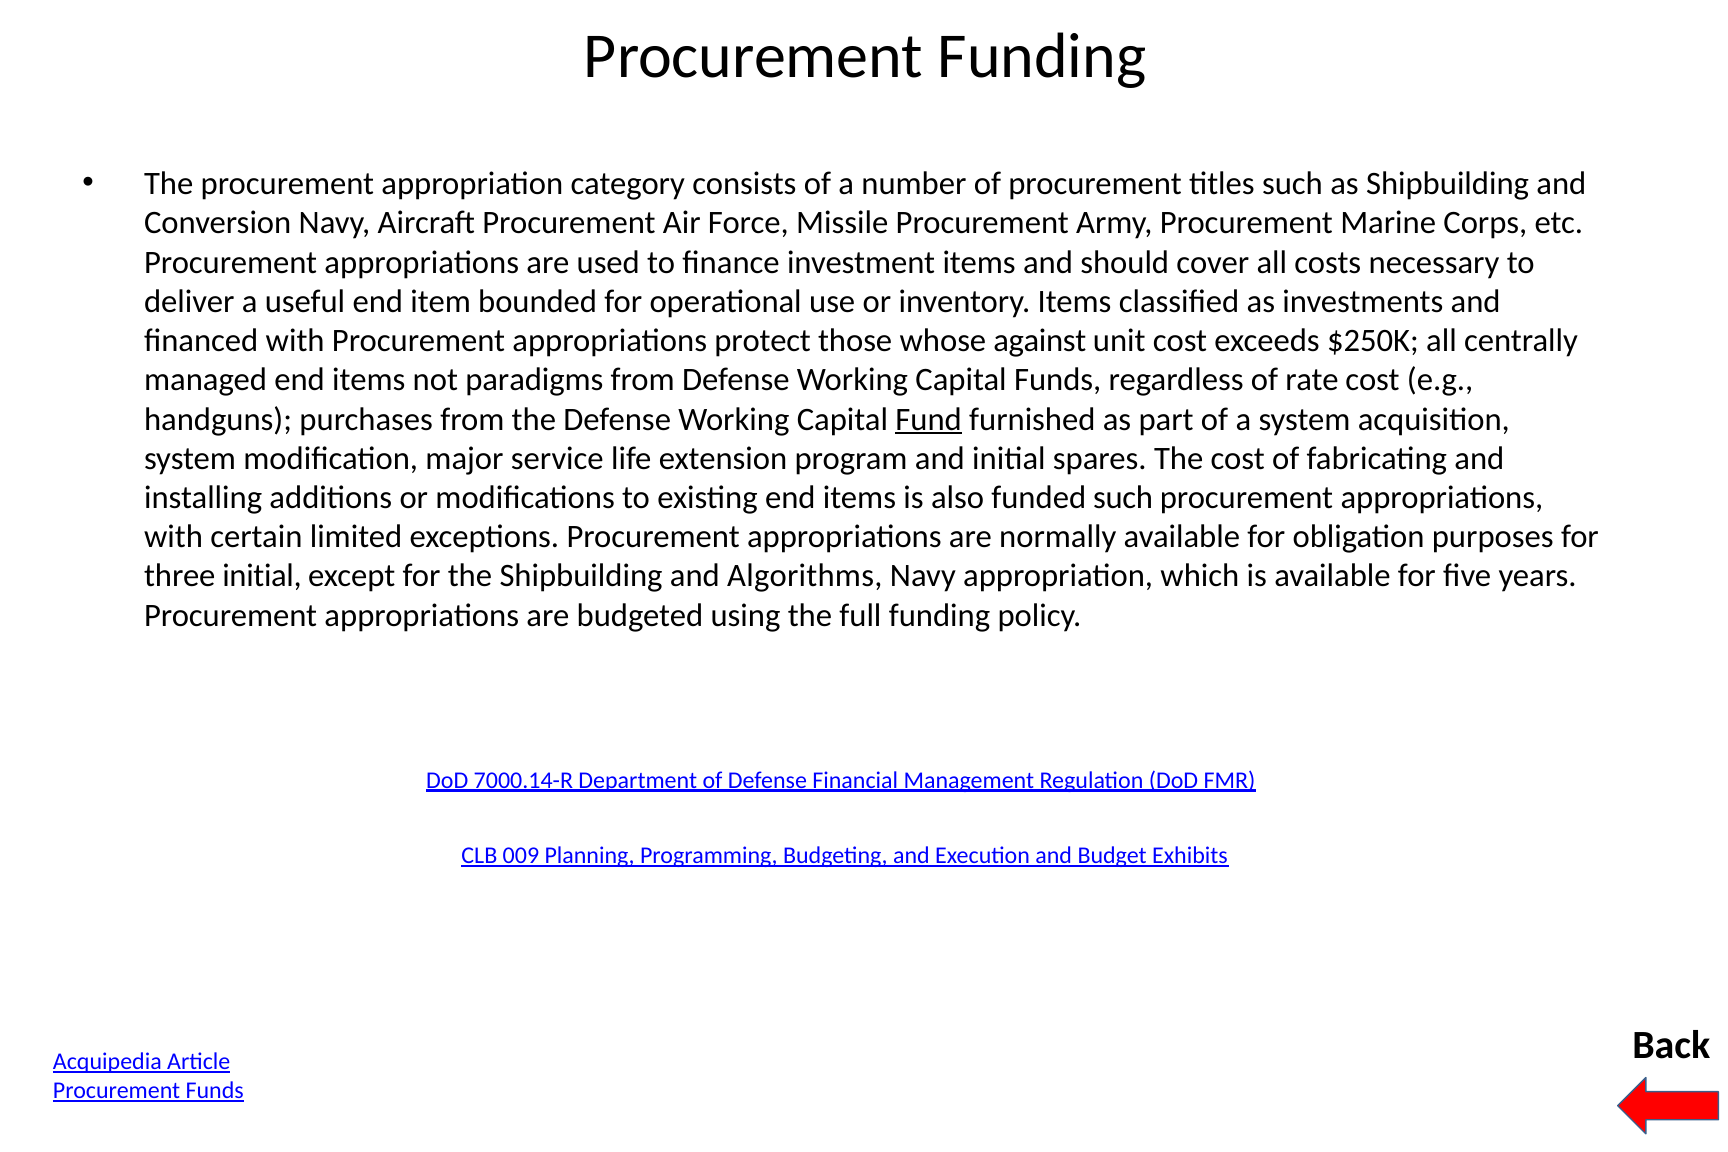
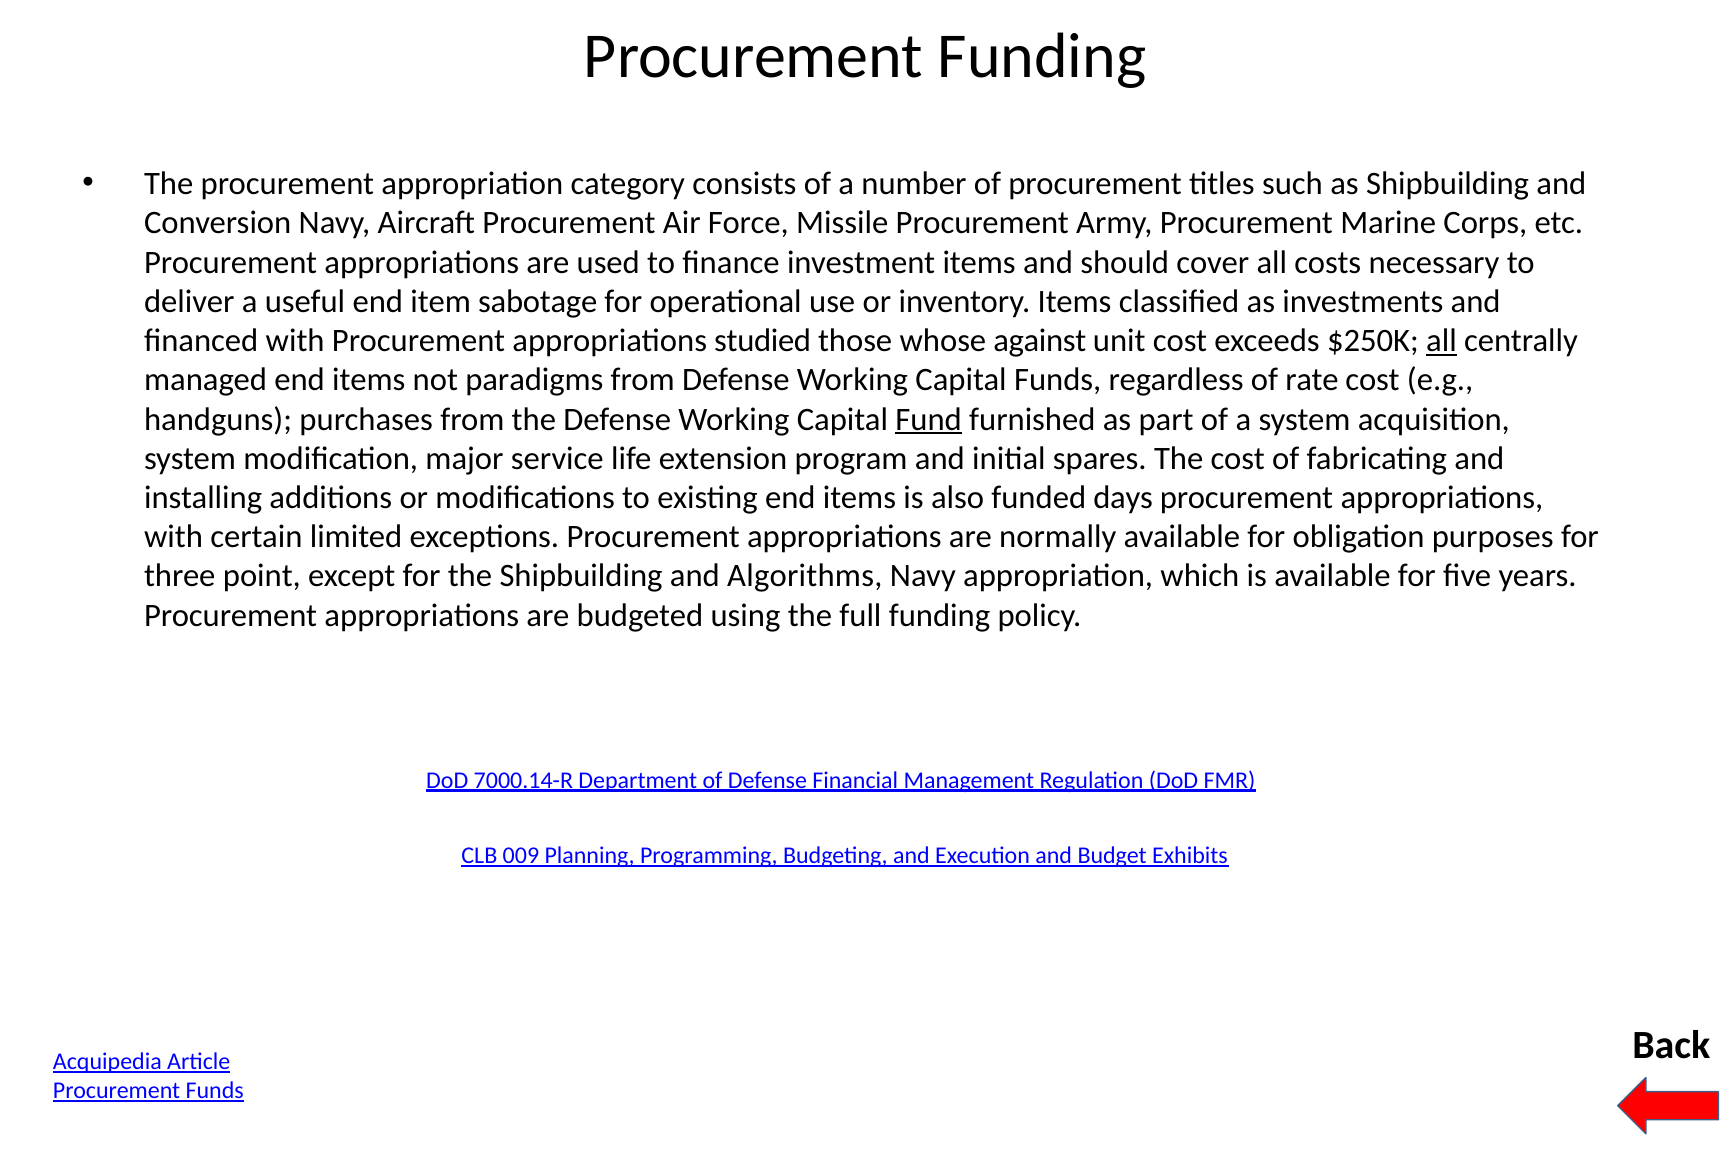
bounded: bounded -> sabotage (538, 302)
protect: protect -> studied (763, 341)
all underline: none -> present (1441, 341)
funded such: such -> days (1123, 498)
three initial: initial -> point (262, 576)
